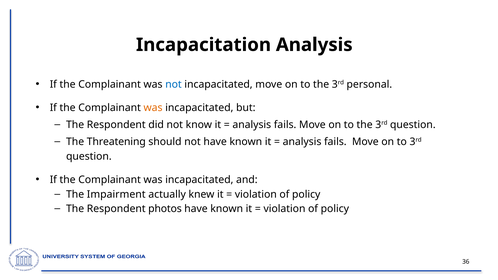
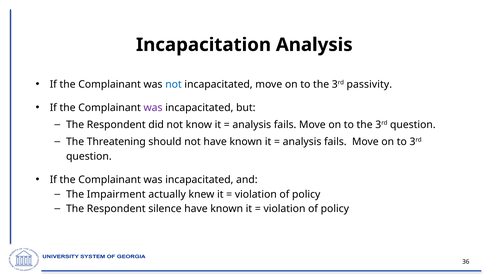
personal: personal -> passivity (369, 84)
was colour: orange -> purple (153, 108)
photos: photos -> silence (165, 209)
